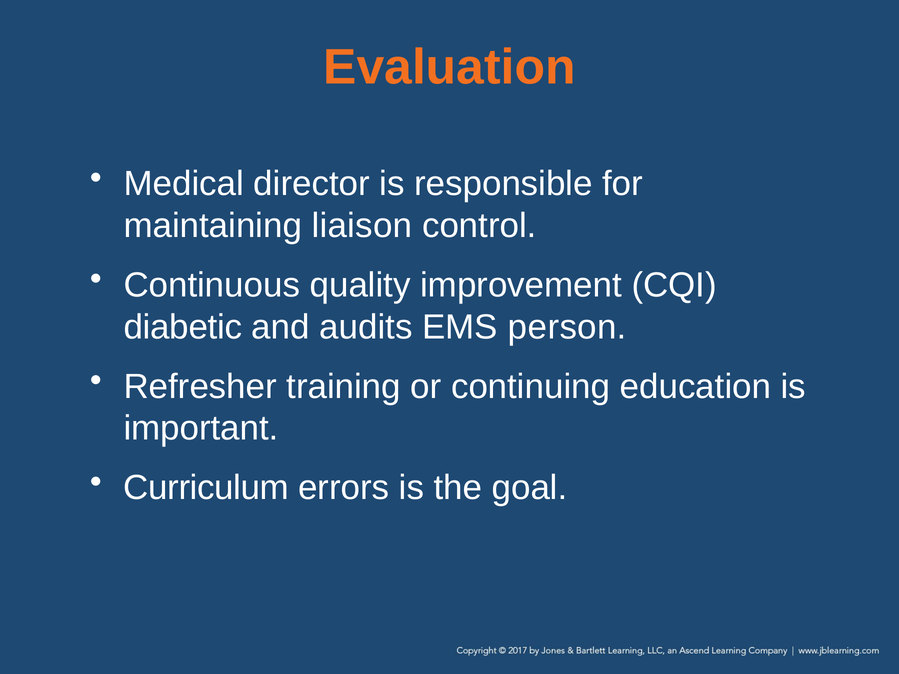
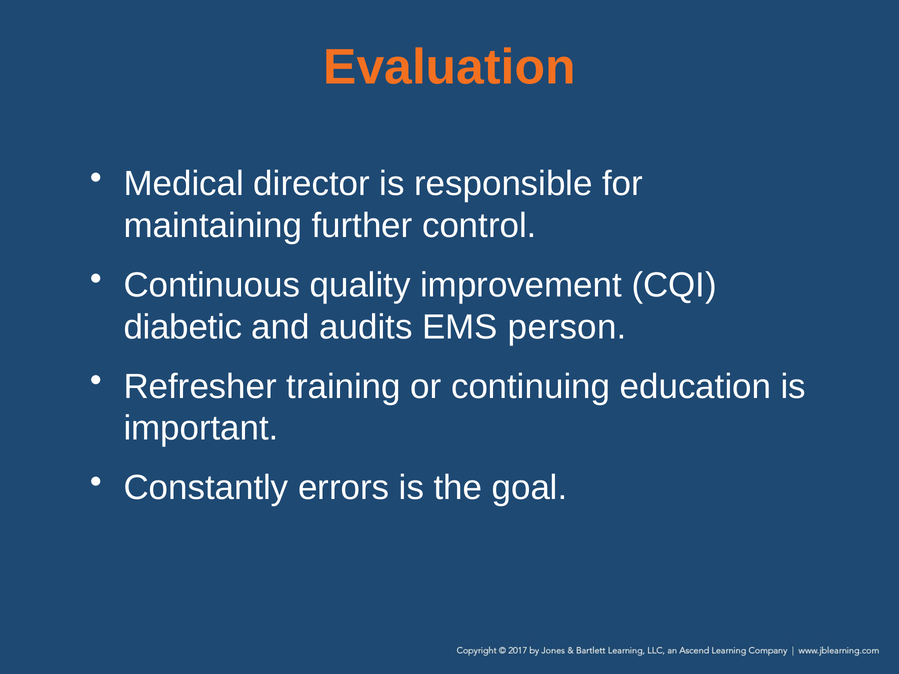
liaison: liaison -> further (362, 226)
Curriculum: Curriculum -> Constantly (206, 488)
